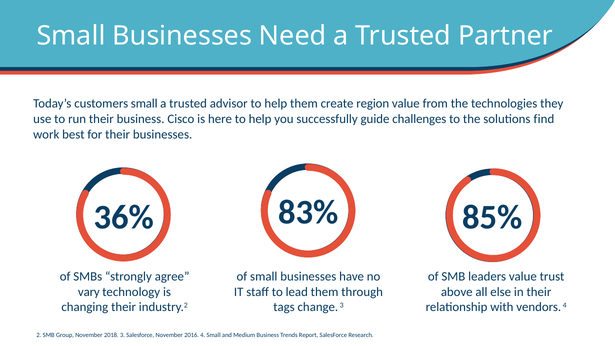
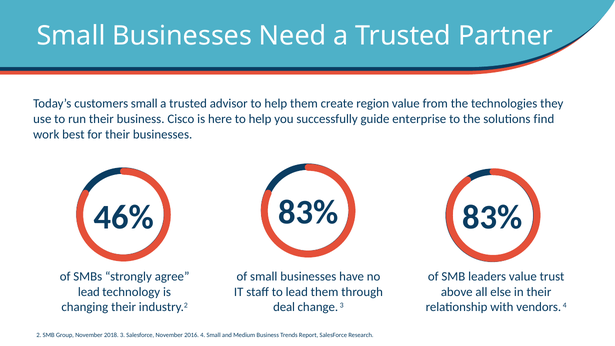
challenges: challenges -> enterprise (419, 119)
36%: 36% -> 46% (124, 217)
83% 85%: 85% -> 83% (492, 217)
vary: vary -> lead (89, 292)
tags: tags -> deal (284, 307)
